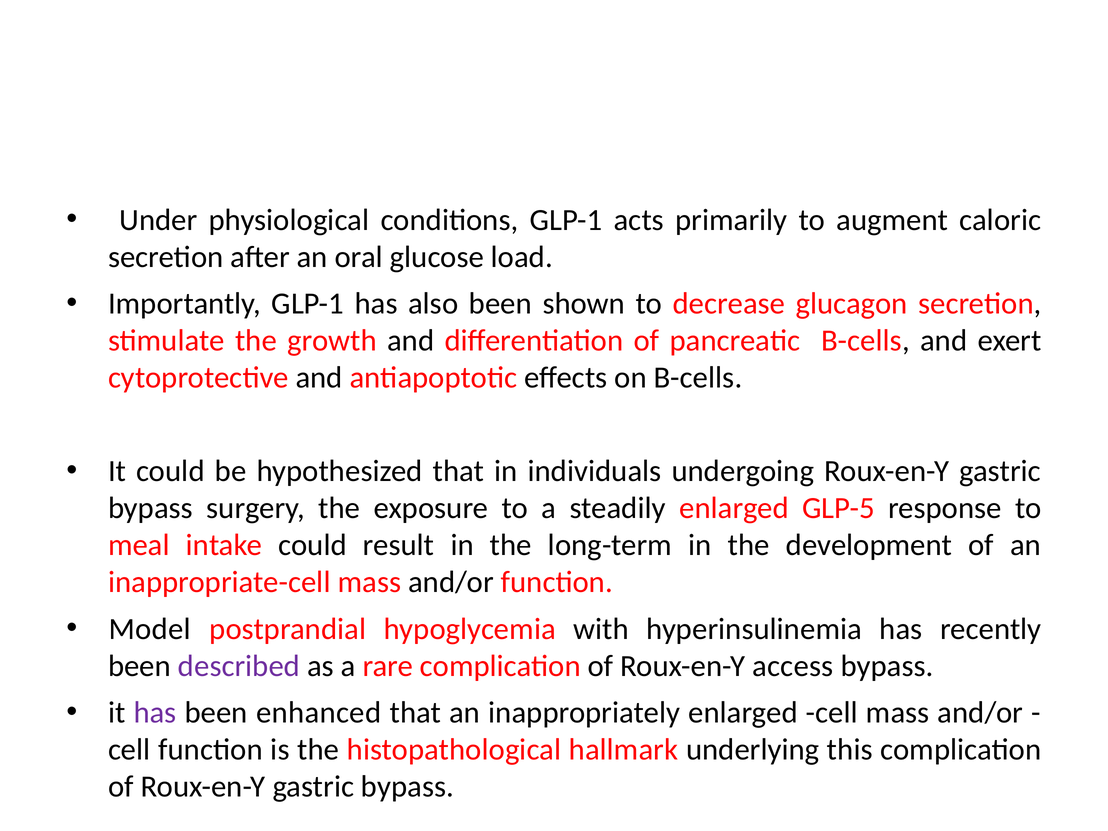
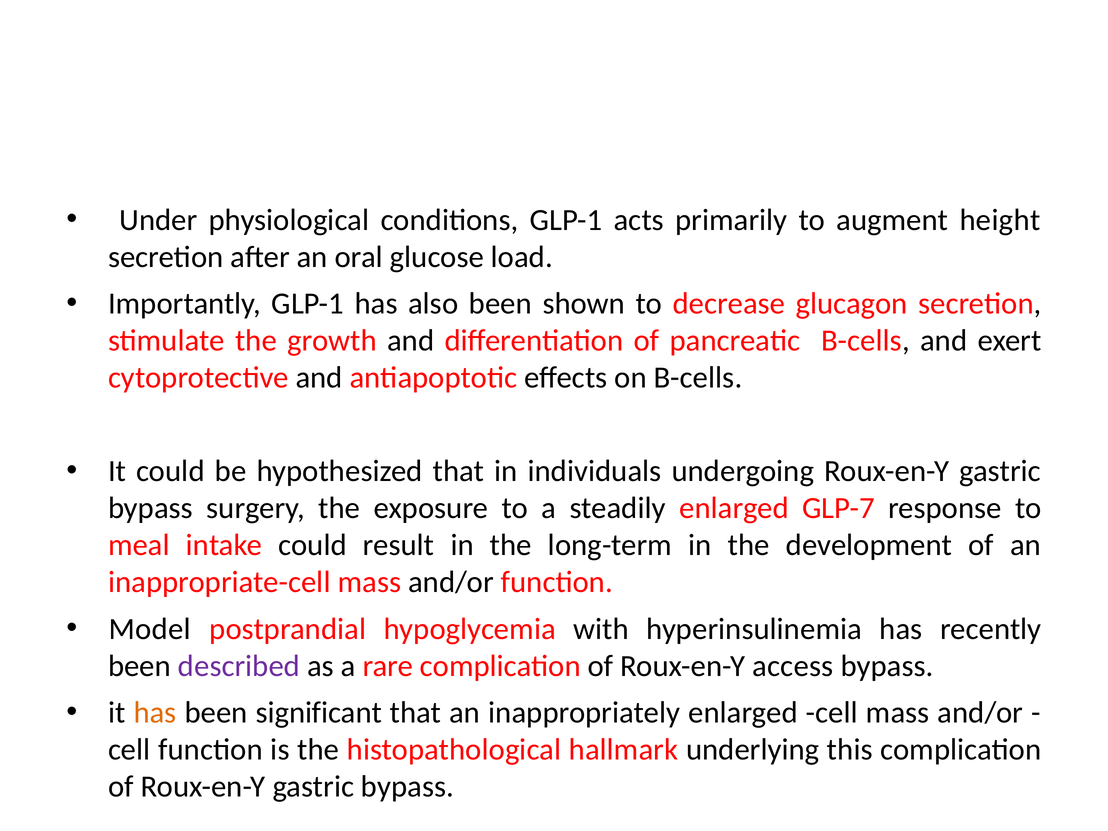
caloric: caloric -> height (1000, 220)
GLP-5: GLP-5 -> GLP-7 (838, 508)
has colour: purple -> orange (155, 713)
enhanced: enhanced -> significant (319, 713)
